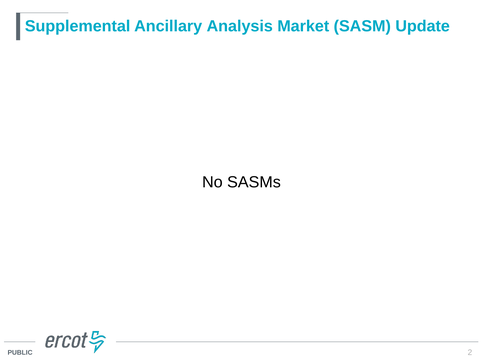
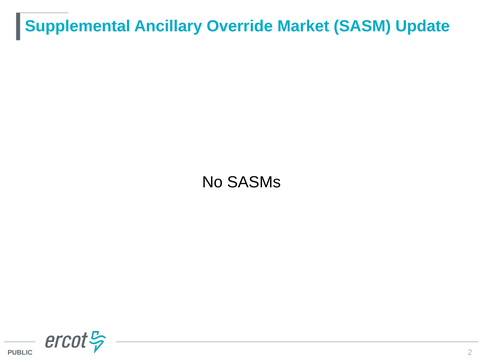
Analysis: Analysis -> Override (240, 26)
